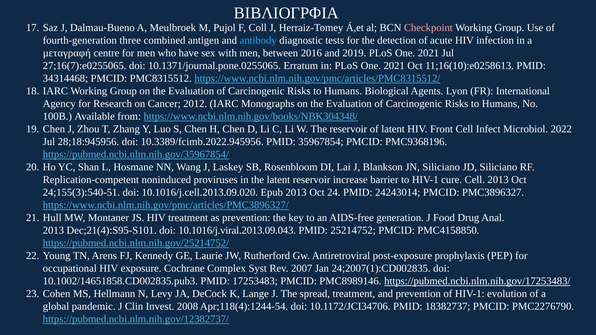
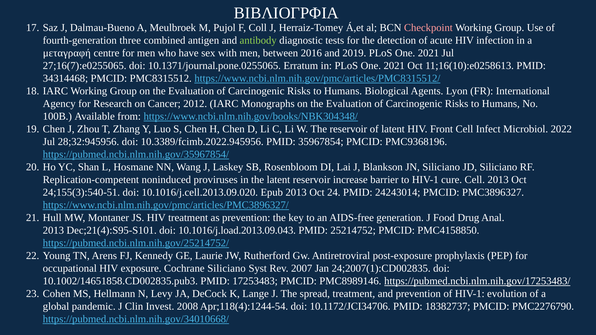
antibody colour: light blue -> light green (258, 40)
28;18:945956: 28;18:945956 -> 28;32:945956 (88, 142)
10.1016/j.viral.2013.09.043: 10.1016/j.viral.2013.09.043 -> 10.1016/j.load.2013.09.043 (237, 231)
Cochrane Complex: Complex -> Siliciano (227, 269)
https://pubmed.ncbi.nlm.nih.gov/12382737/: https://pubmed.ncbi.nlm.nih.gov/12382737/ -> https://pubmed.ncbi.nlm.nih.gov/34010668/ (136, 319)
